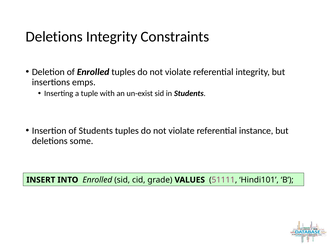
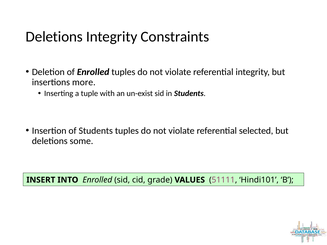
emps: emps -> more (84, 82)
instance: instance -> selected (256, 131)
